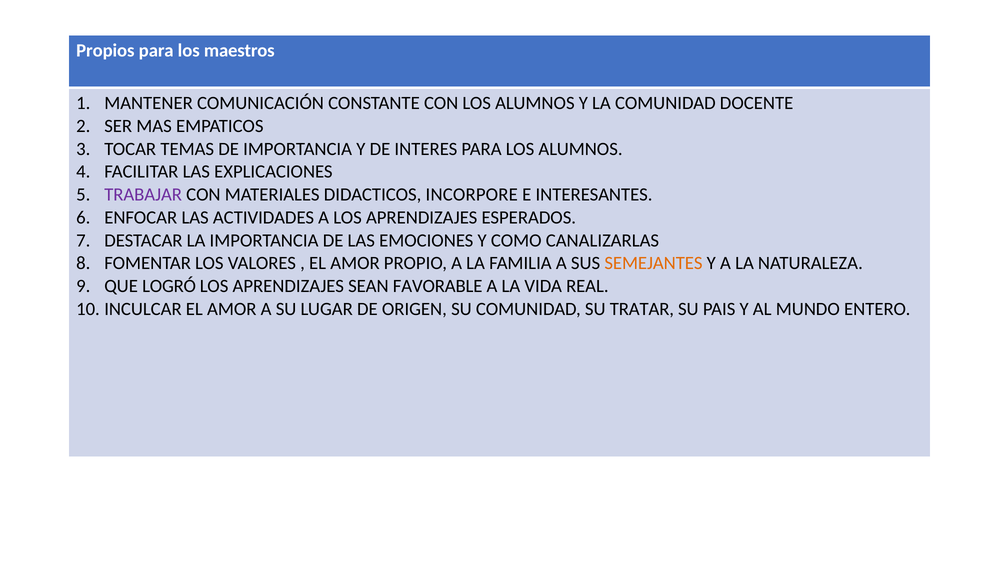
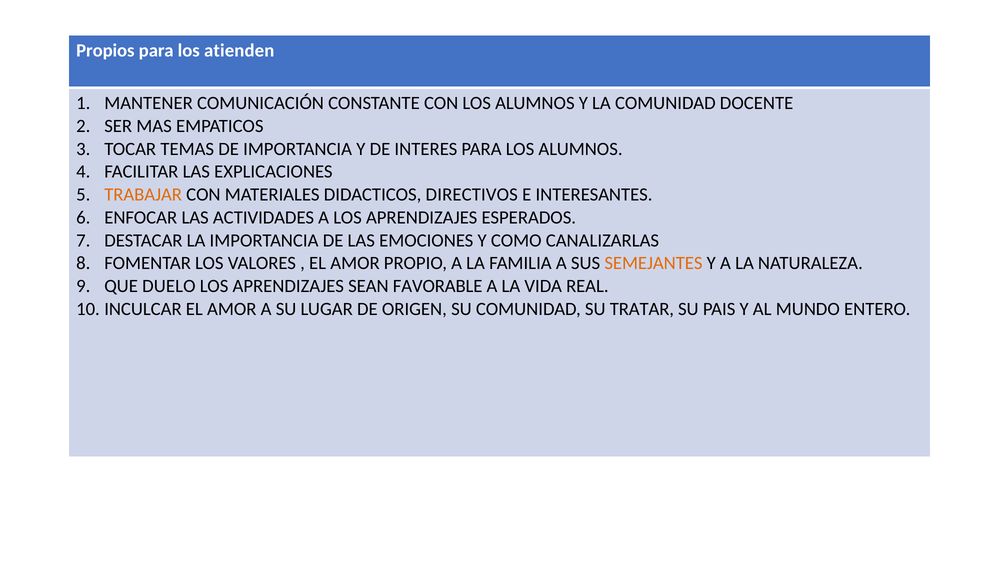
maestros: maestros -> atienden (239, 50)
TRABAJAR colour: purple -> orange (143, 195)
INCORPORE: INCORPORE -> DIRECTIVOS (472, 195)
LOGRÓ: LOGRÓ -> DUELO (169, 286)
